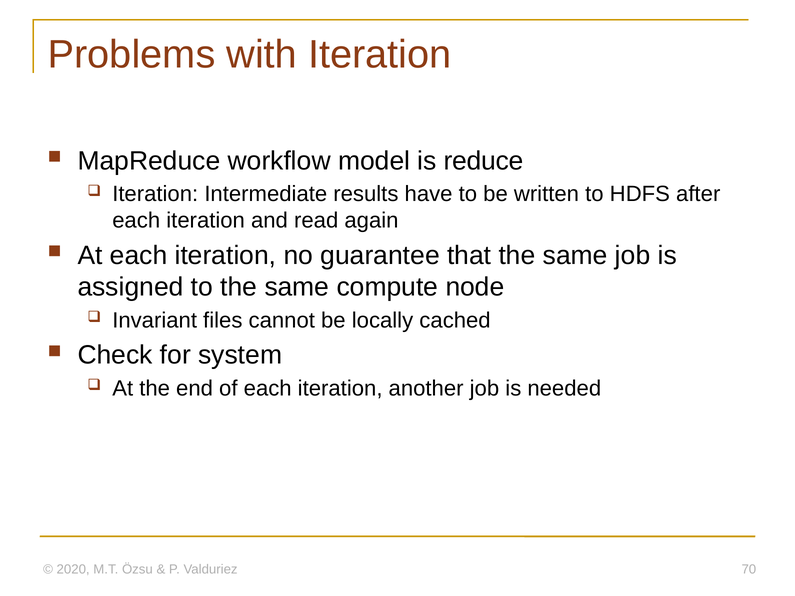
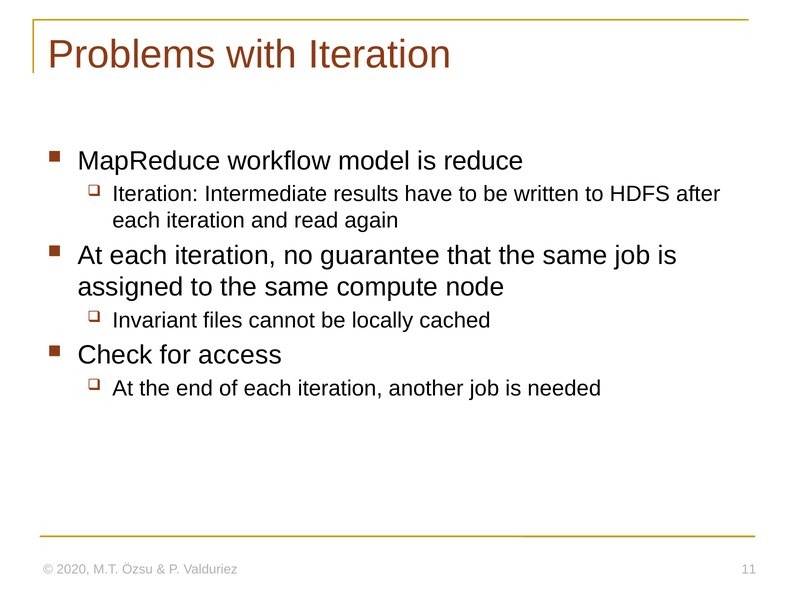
system: system -> access (240, 355)
70: 70 -> 11 (749, 569)
